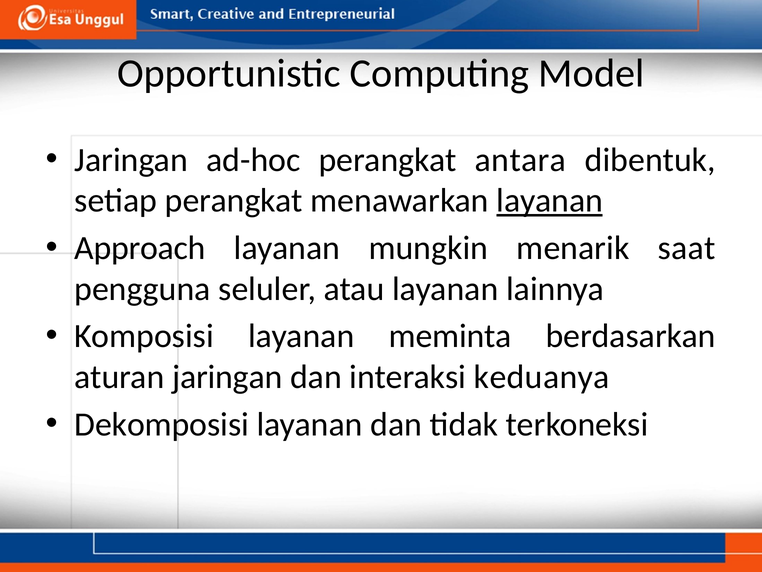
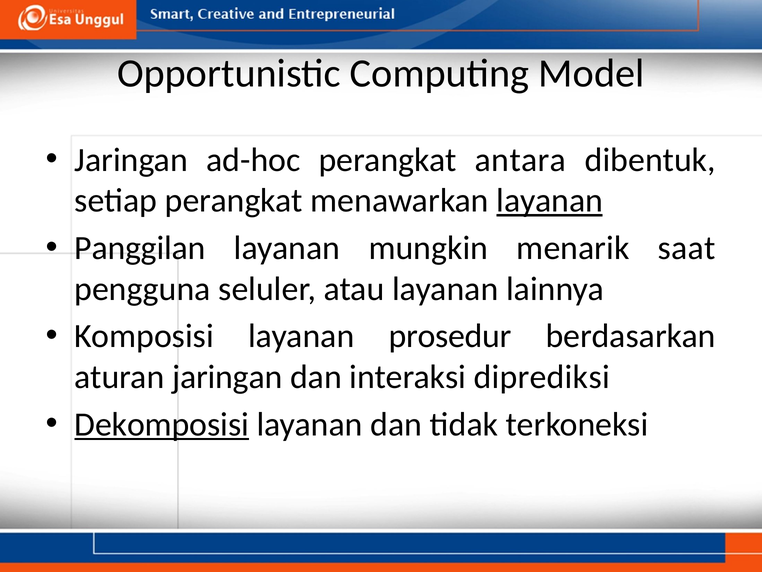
Approach: Approach -> Panggilan (140, 248)
meminta: meminta -> prosedur (450, 336)
keduanya: keduanya -> diprediksi (542, 377)
Dekomposisi underline: none -> present (162, 424)
